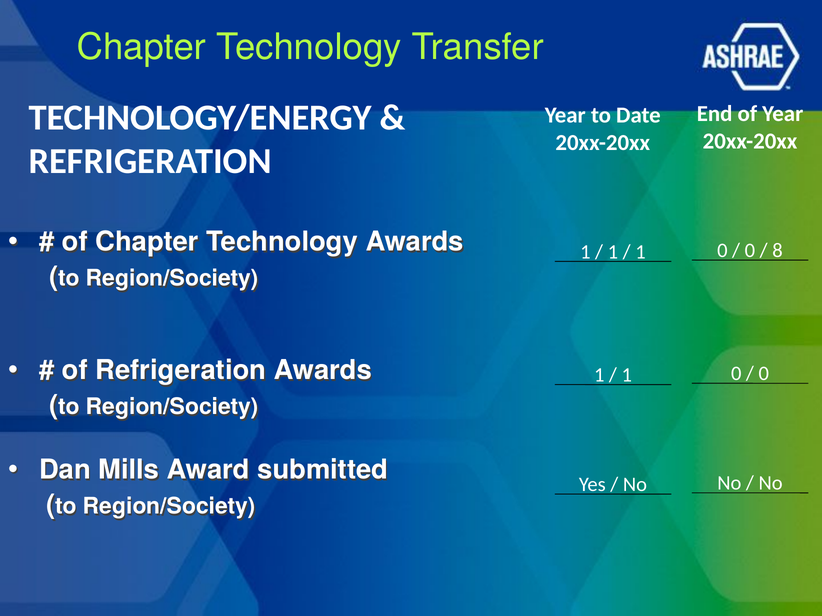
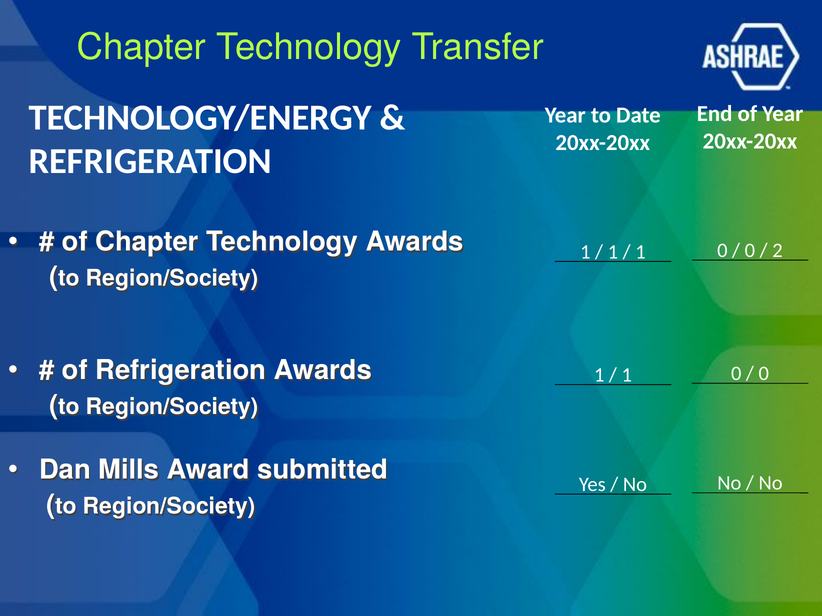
8: 8 -> 2 (778, 251)
